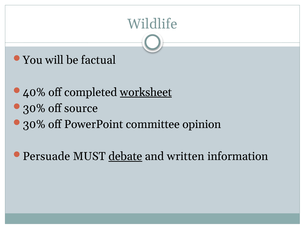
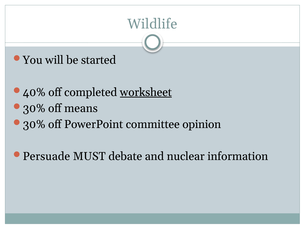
factual: factual -> started (99, 60)
source: source -> means (81, 108)
debate underline: present -> none (125, 156)
written: written -> nuclear (186, 156)
